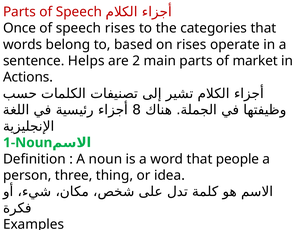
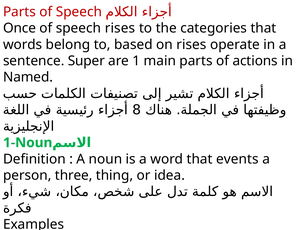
Helps: Helps -> Super (86, 61)
2: 2 -> 1 (136, 61)
market: market -> actions (255, 61)
Actions: Actions -> Named (28, 77)
people: people -> events (237, 159)
